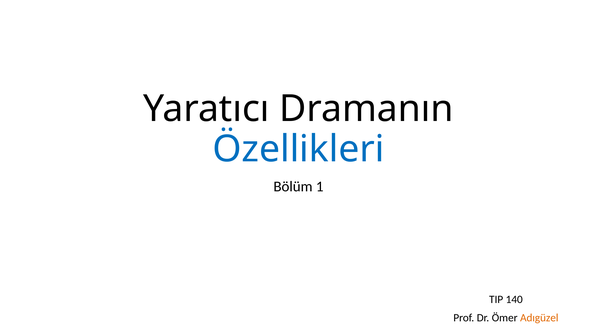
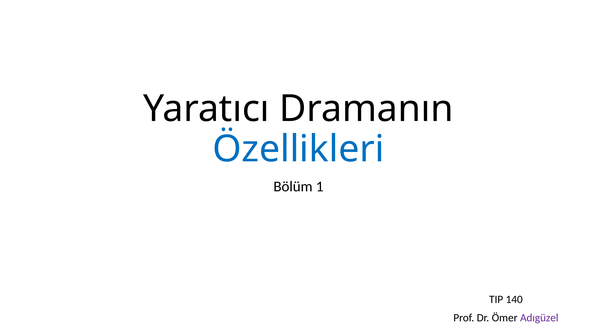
Adıgüzel colour: orange -> purple (539, 318)
